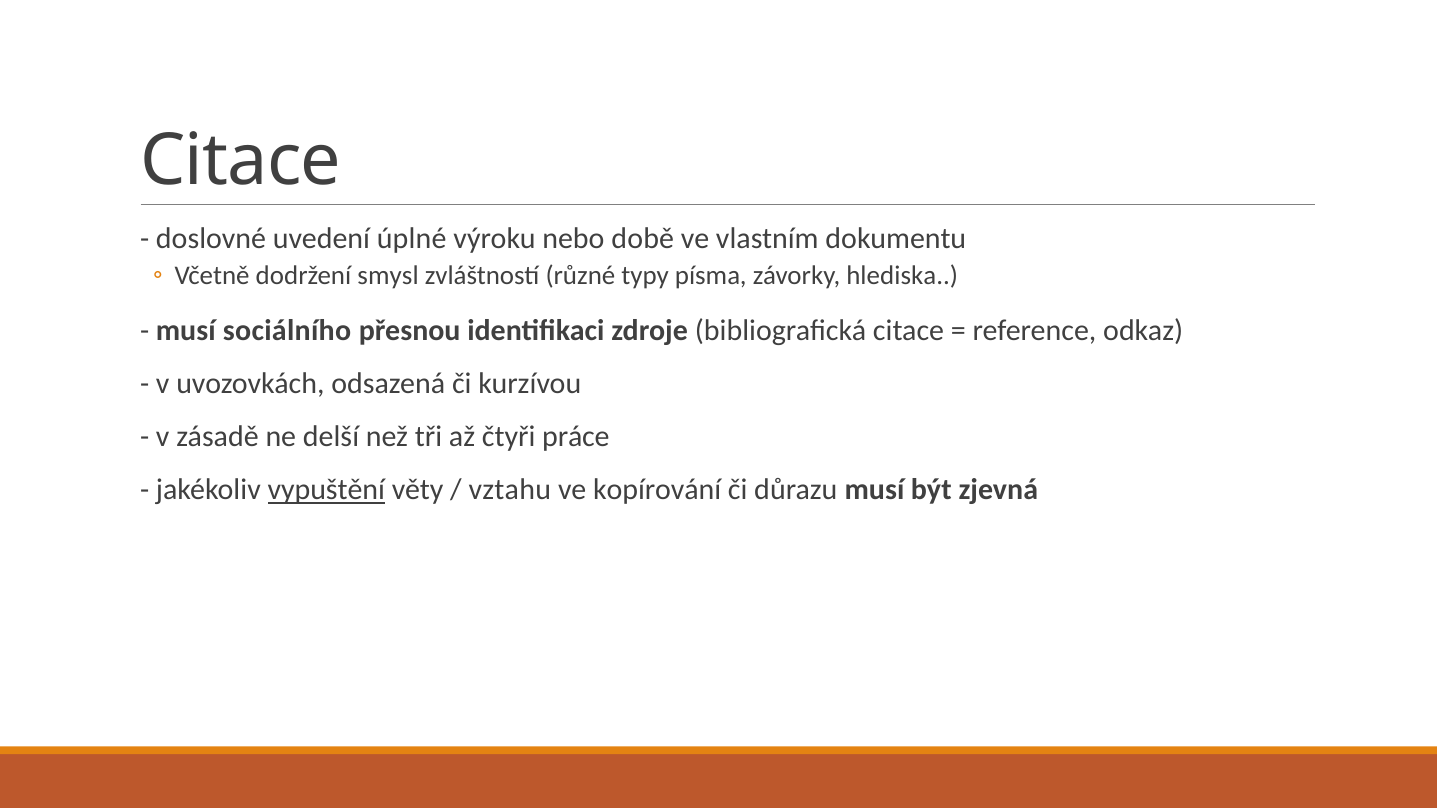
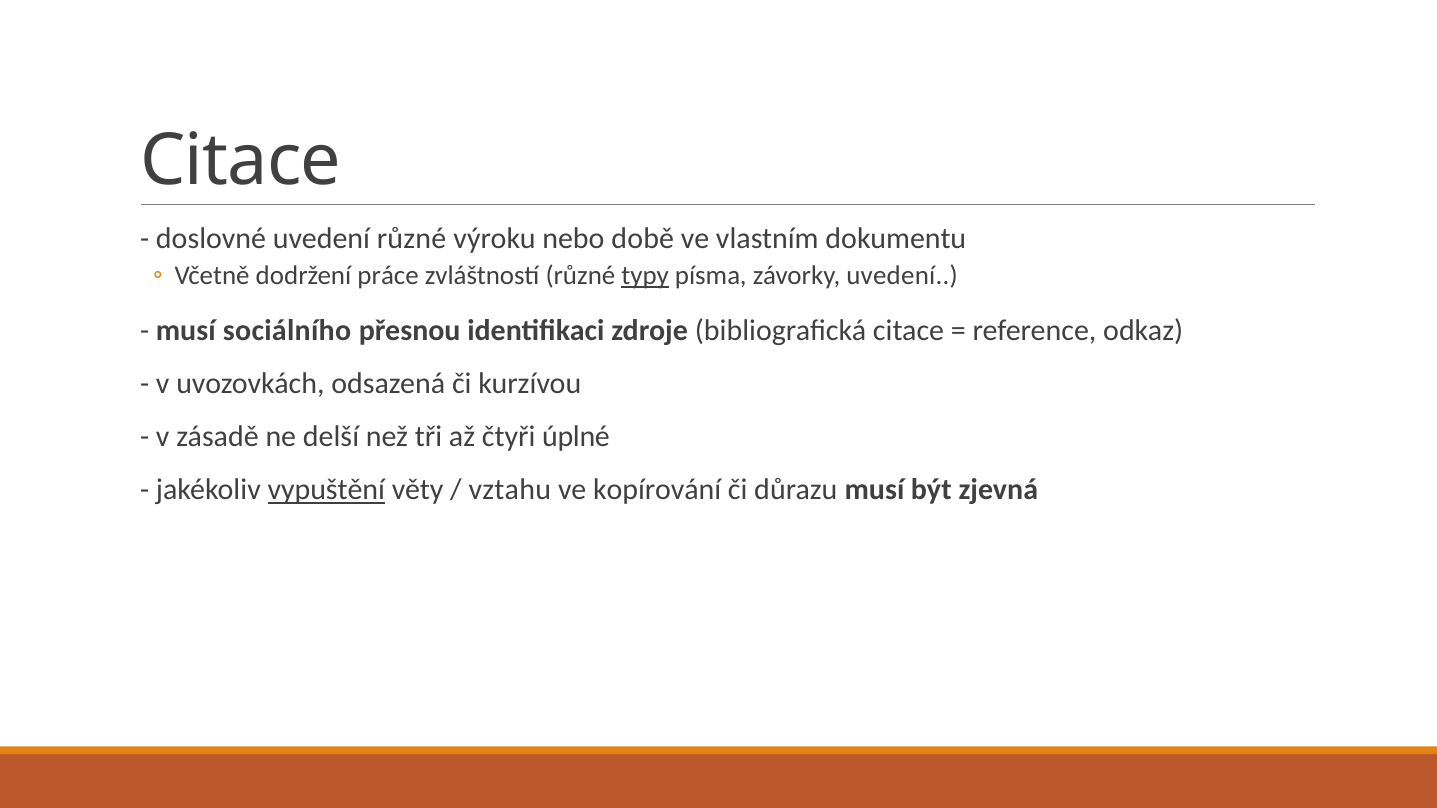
uvedení úplné: úplné -> různé (412, 239)
smysl: smysl -> práce (388, 276)
typy underline: none -> present (645, 276)
závorky hlediska: hlediska -> uvedení (902, 276)
práce: práce -> úplné (576, 437)
